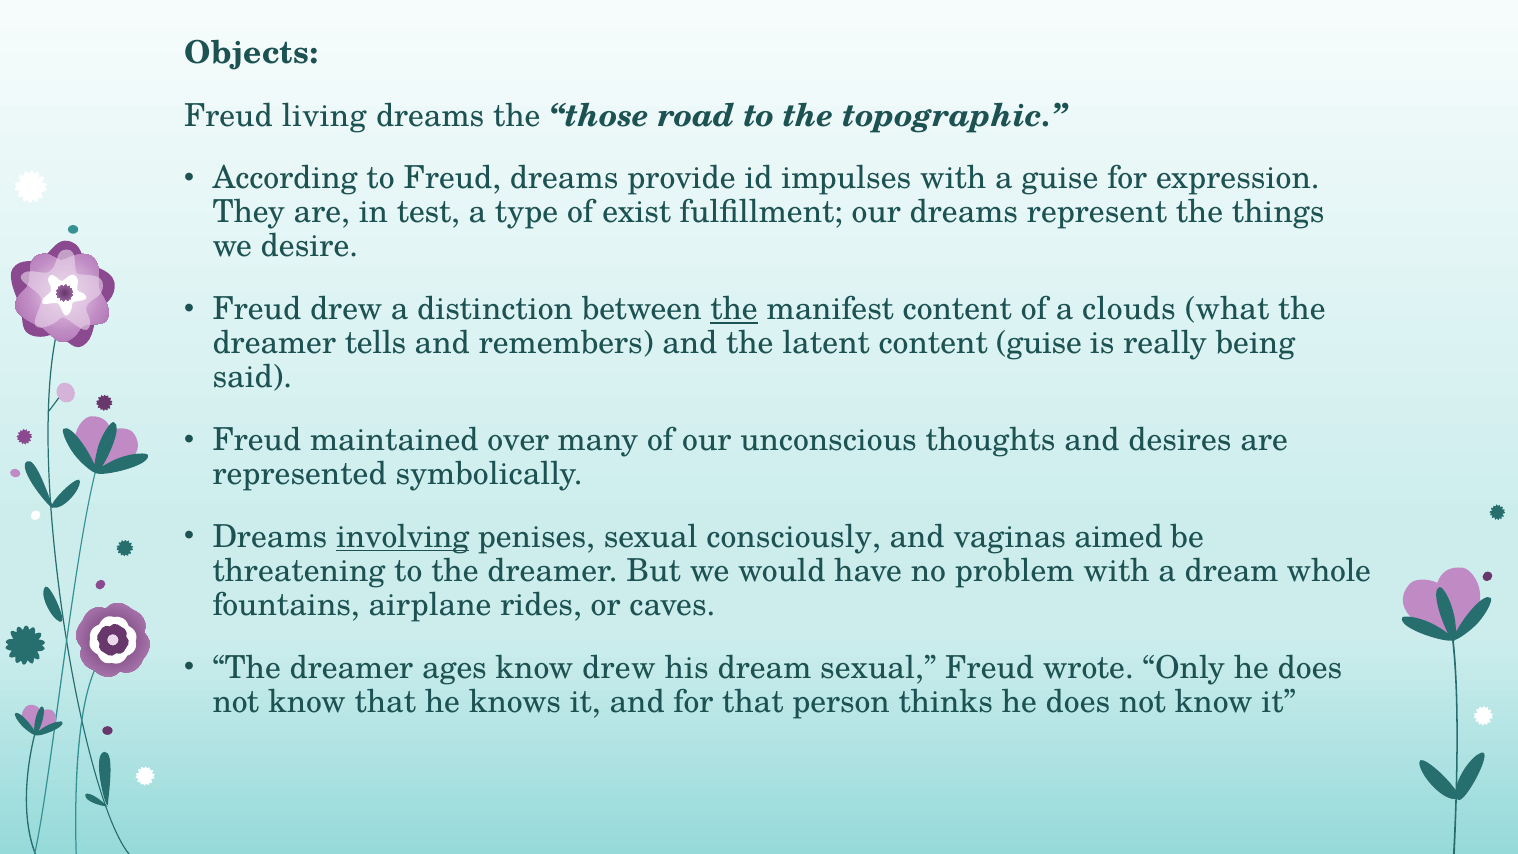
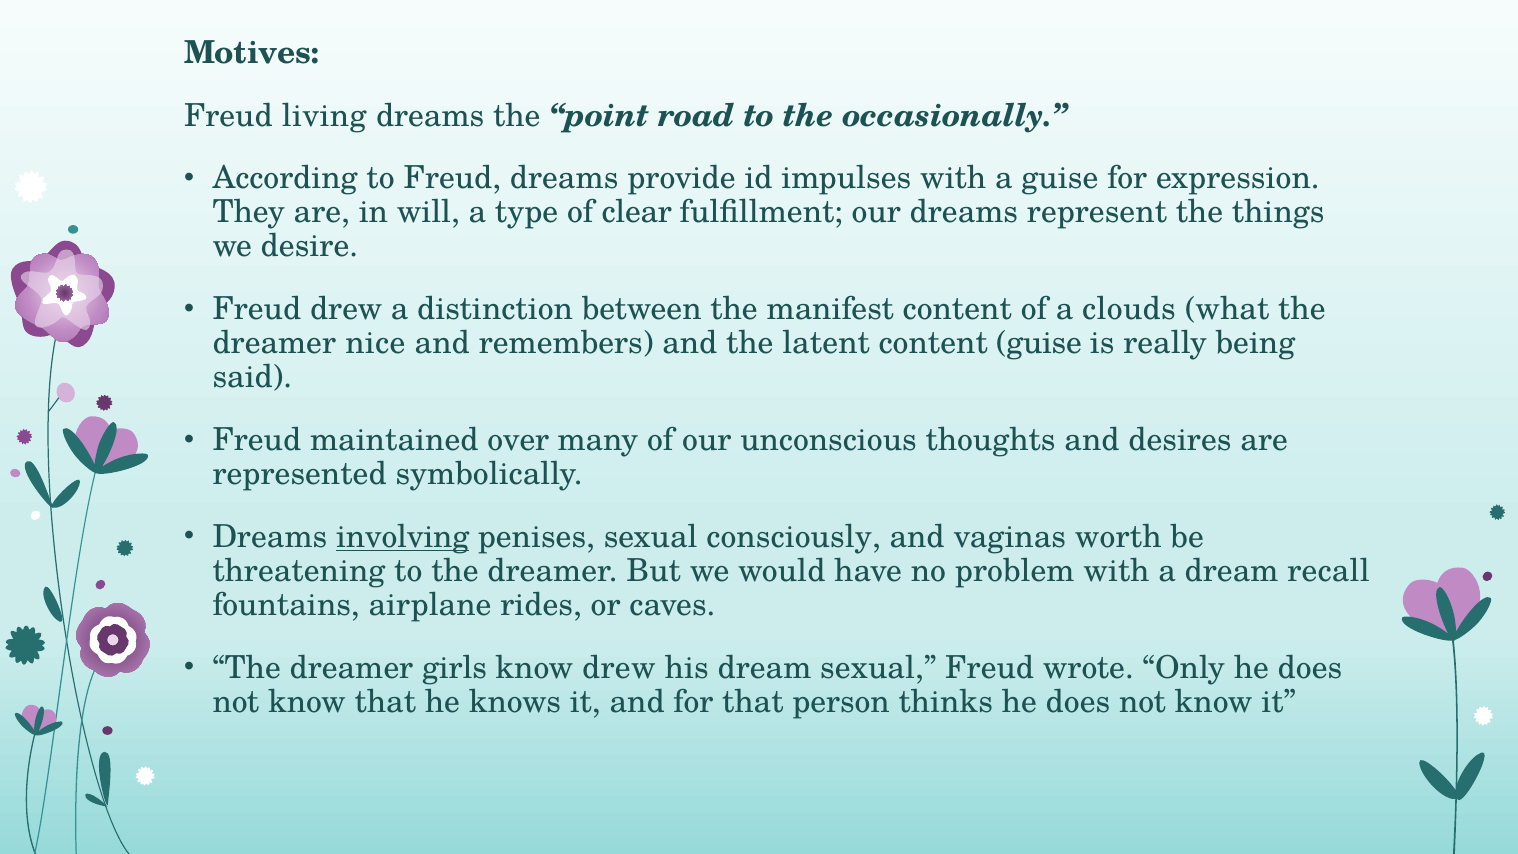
Objects: Objects -> Motives (252, 53)
those: those -> point (599, 116)
topographic: topographic -> occasionally (955, 116)
test: test -> will (428, 212)
exist: exist -> clear (637, 212)
the underline: present -> none (734, 309)
tells: tells -> nice (375, 343)
aimed: aimed -> worth (1118, 537)
whole: whole -> recall (1329, 571)
ages: ages -> girls (455, 668)
